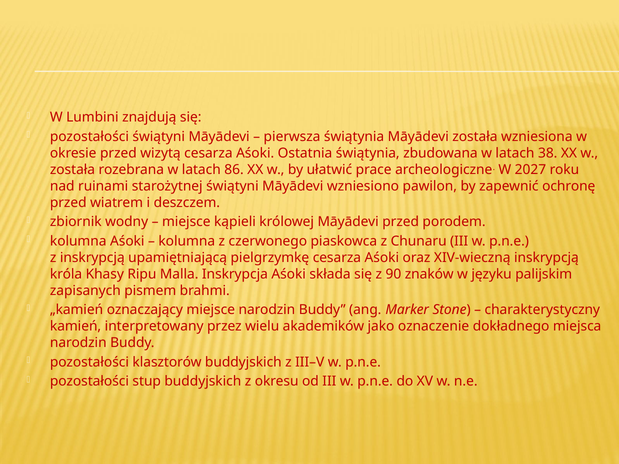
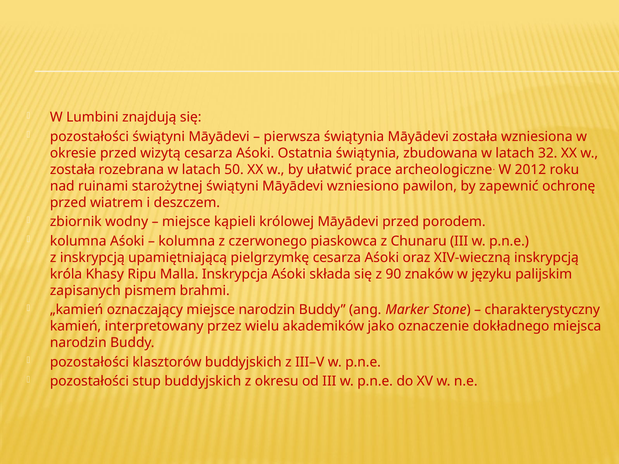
38: 38 -> 32 (548, 153)
86: 86 -> 50 (234, 170)
2027: 2027 -> 2012 (530, 170)
